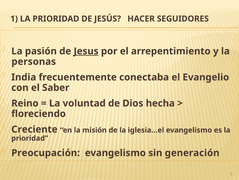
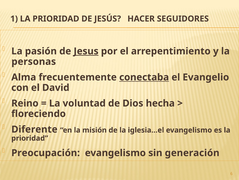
India: India -> Alma (24, 77)
conectaba underline: none -> present (144, 77)
Saber: Saber -> David (56, 87)
Creciente: Creciente -> Diferente (34, 129)
